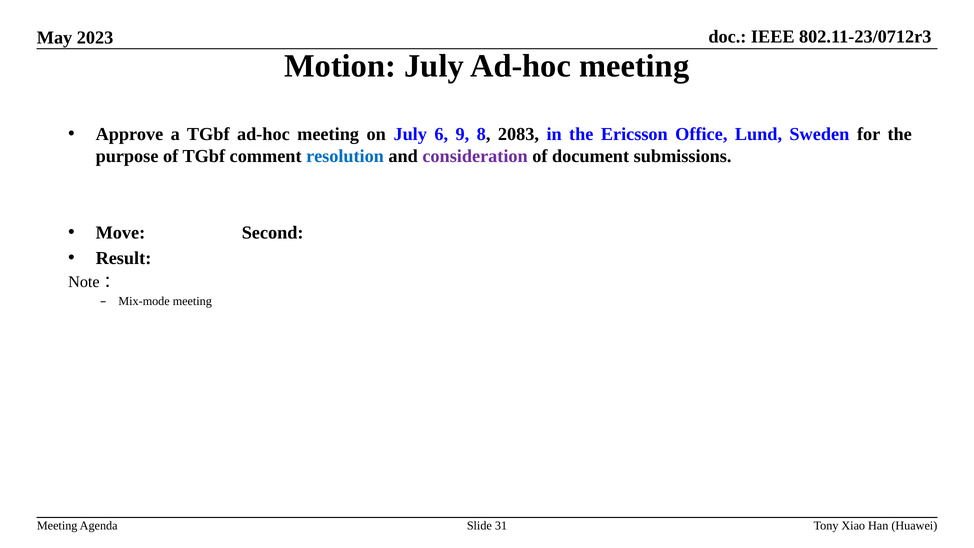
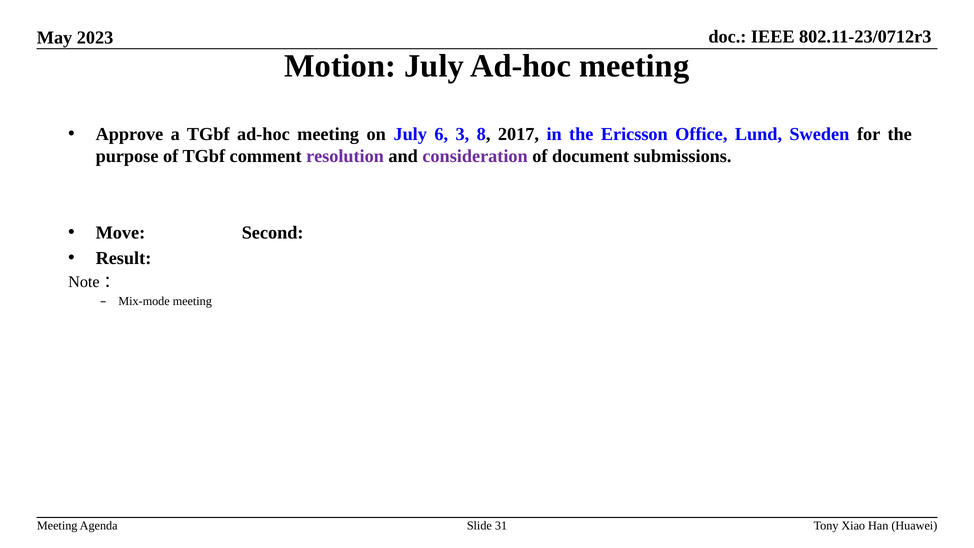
9: 9 -> 3 (462, 134)
2083: 2083 -> 2017 (518, 134)
resolution colour: blue -> purple (345, 156)
